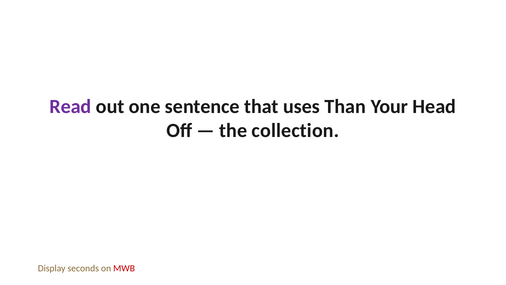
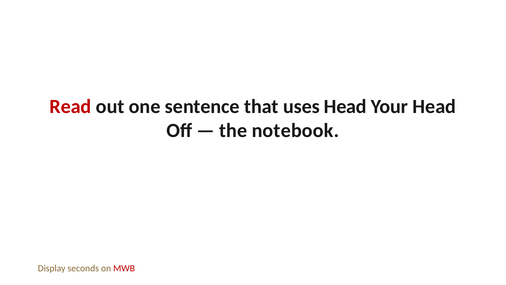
Read colour: purple -> red (71, 106)
uses Than: Than -> Head (345, 106)
collection: collection -> notebook (295, 130)
